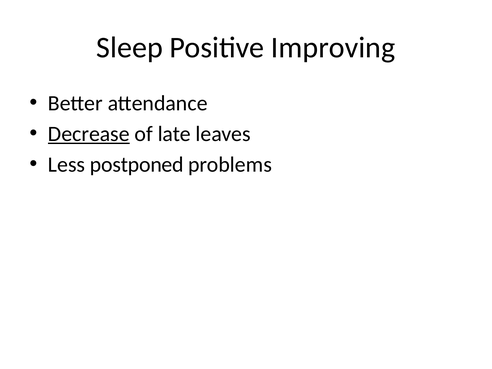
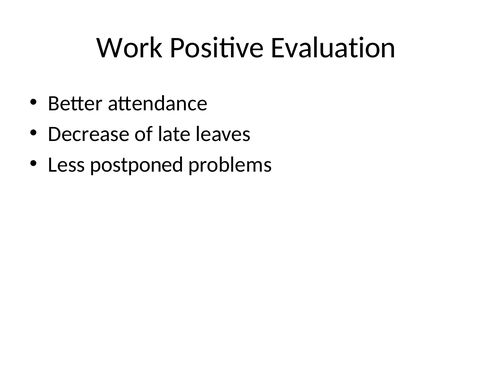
Sleep: Sleep -> Work (130, 48)
Improving: Improving -> Evaluation (333, 48)
Decrease underline: present -> none (89, 134)
